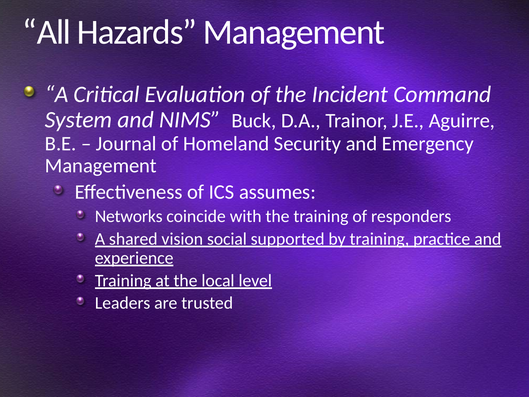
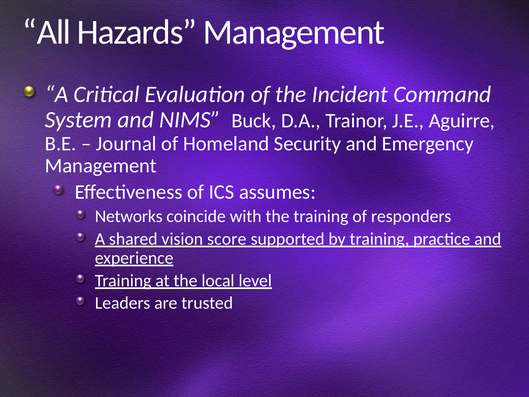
social: social -> score (227, 239)
